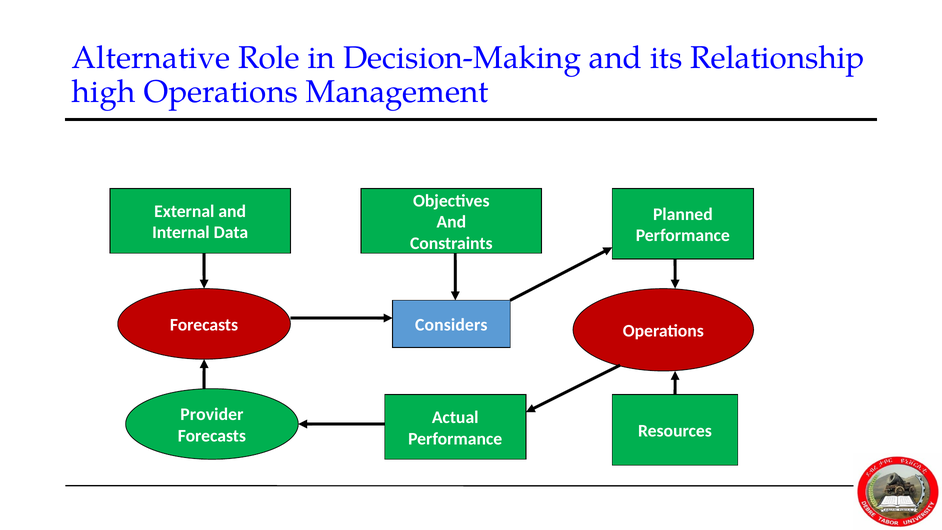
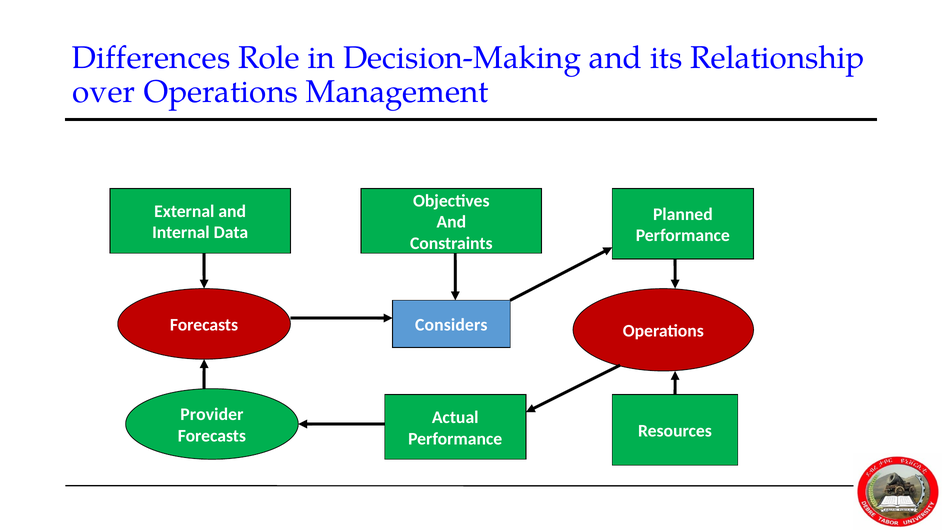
Alternative: Alternative -> Differences (151, 58)
high: high -> over (104, 92)
